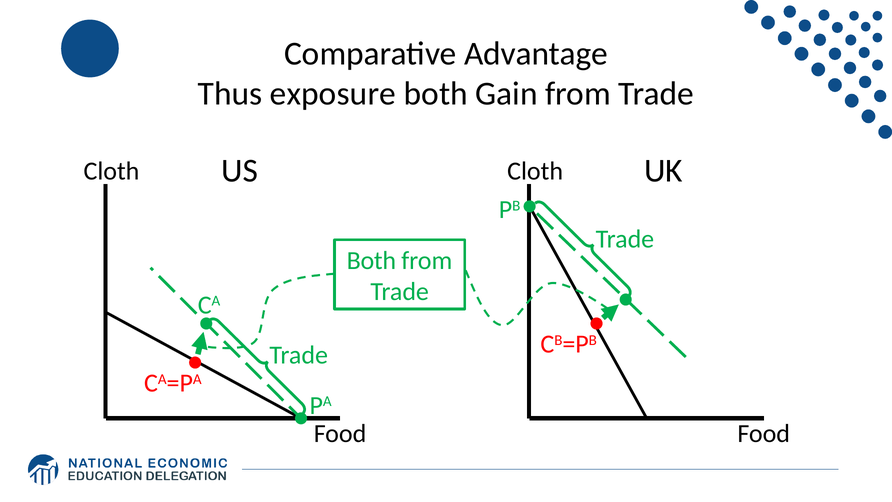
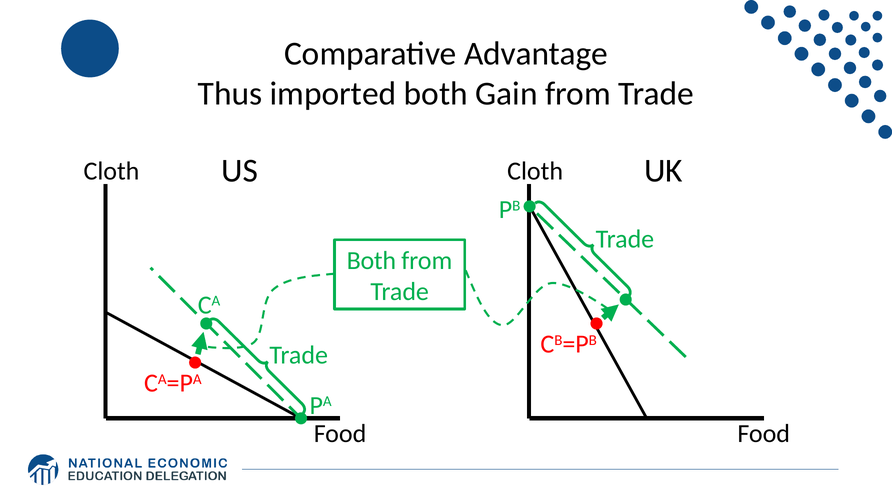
exposure: exposure -> imported (333, 94)
